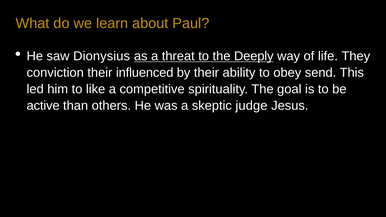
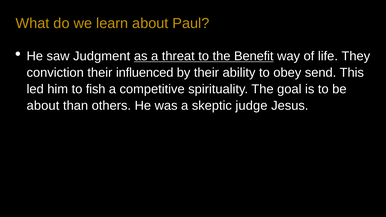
Dionysius: Dionysius -> Judgment (102, 56)
Deeply: Deeply -> Benefit (254, 56)
like: like -> fish (96, 89)
active: active -> about (43, 106)
